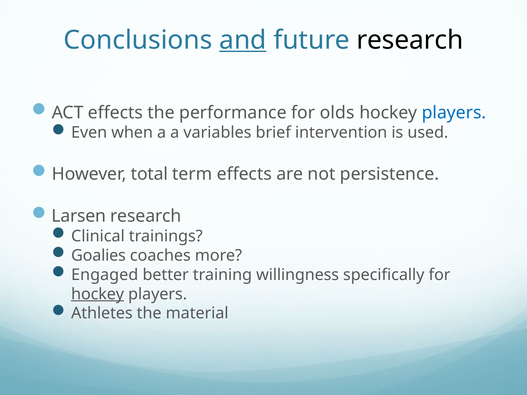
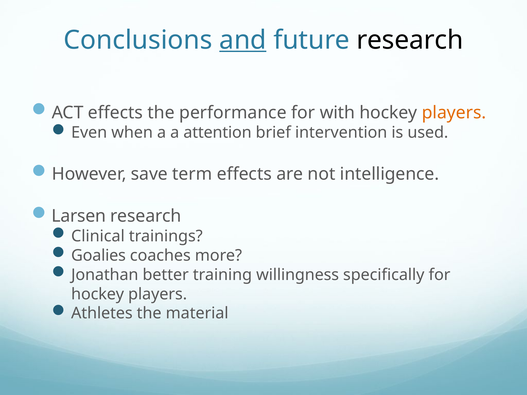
olds: olds -> with (337, 113)
players colour: blue -> orange (454, 113)
variables: variables -> attention (218, 133)
total: total -> save (149, 174)
persistence: persistence -> intelligence (390, 174)
Engaged: Engaged -> Jonathan (105, 275)
hockey underline: present -> none (98, 294)
